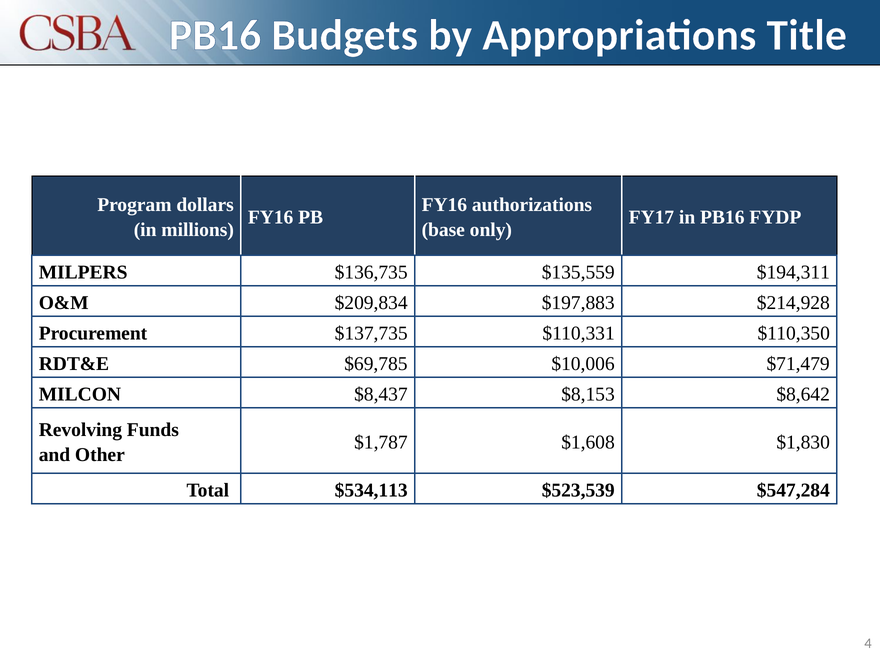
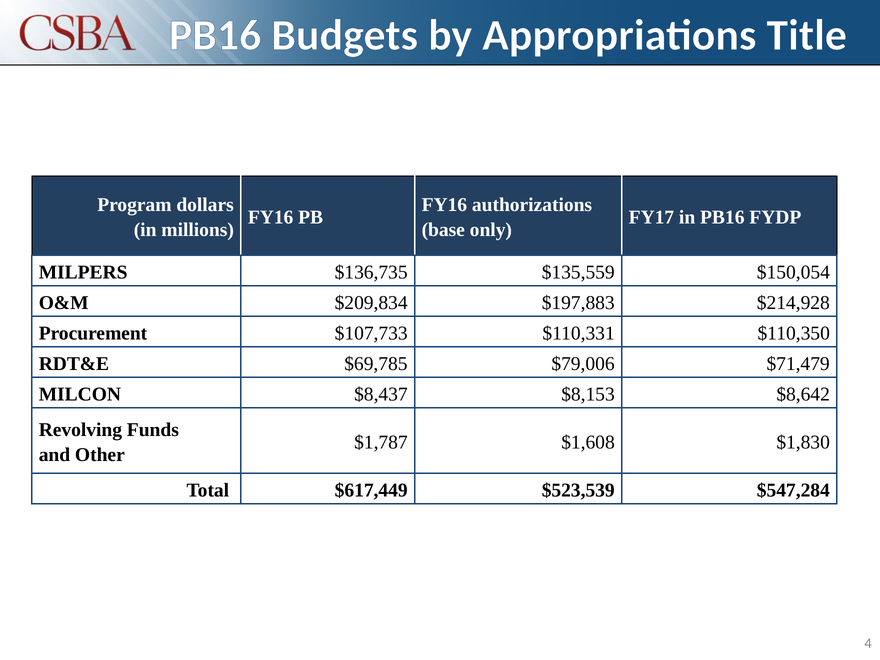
$194,311: $194,311 -> $150,054 (793, 272)
$137,735: $137,735 -> $107,733 (371, 333)
$10,006: $10,006 -> $79,006 (583, 364)
$534,113: $534,113 -> $617,449 (371, 490)
